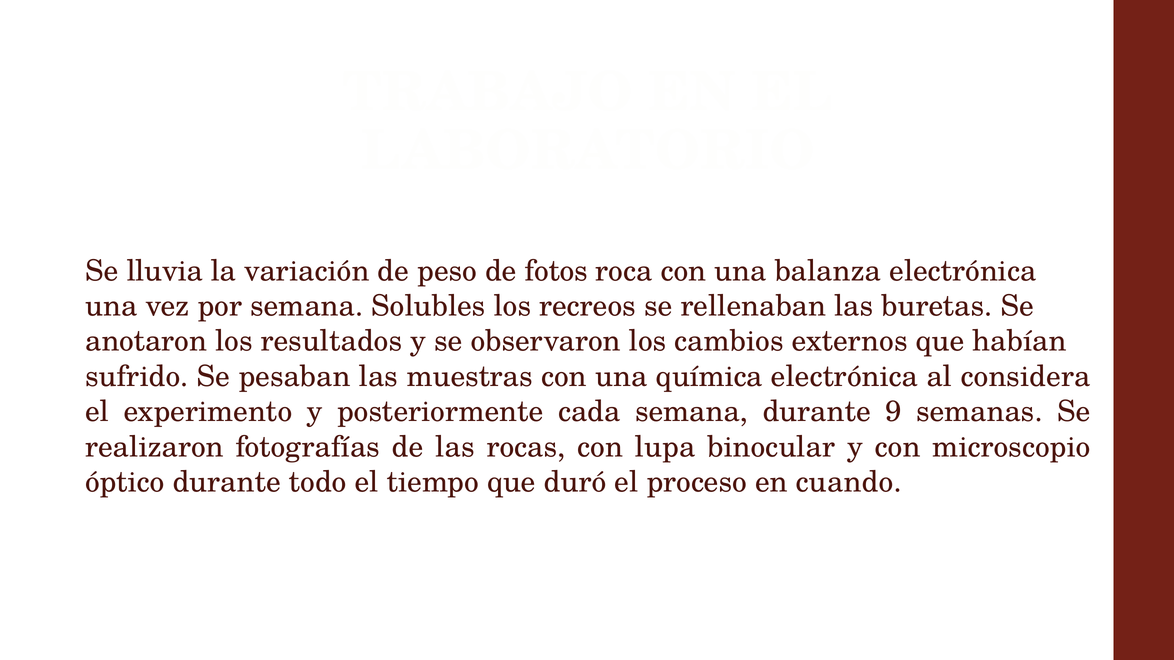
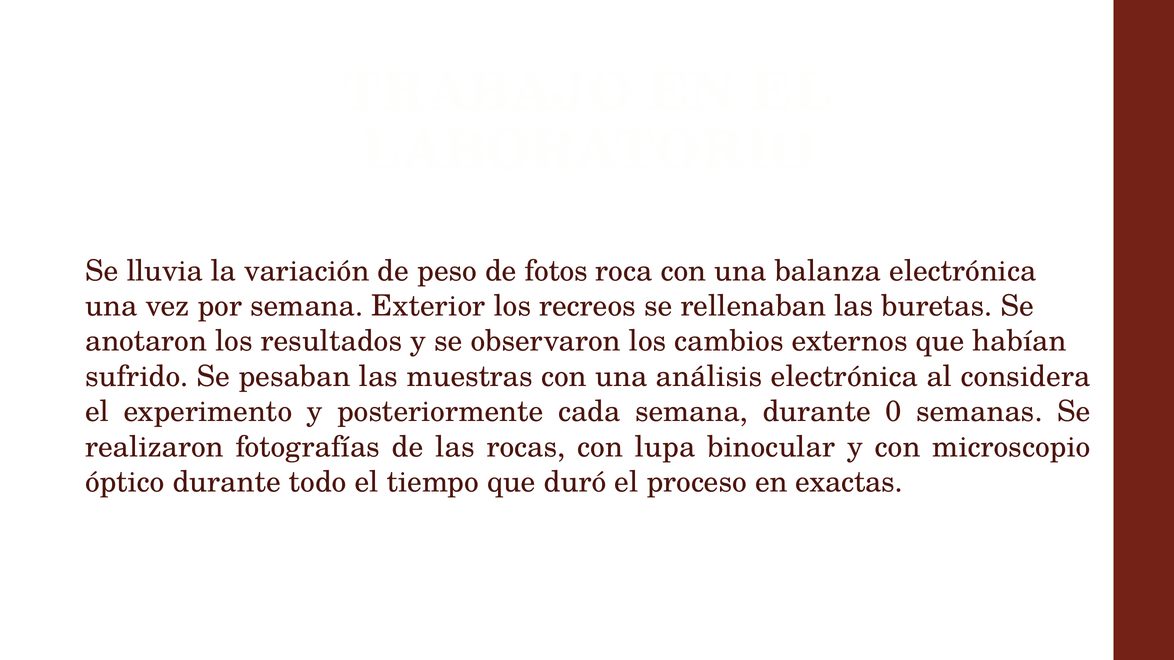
Solubles: Solubles -> Exterior (428, 306)
química: química -> análisis (709, 377)
9: 9 -> 0 (893, 412)
cuando: cuando -> exactas (849, 482)
